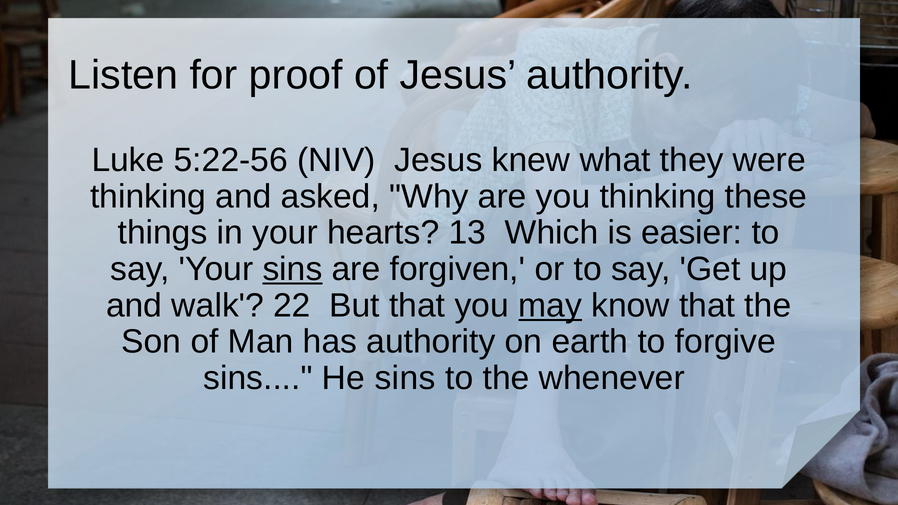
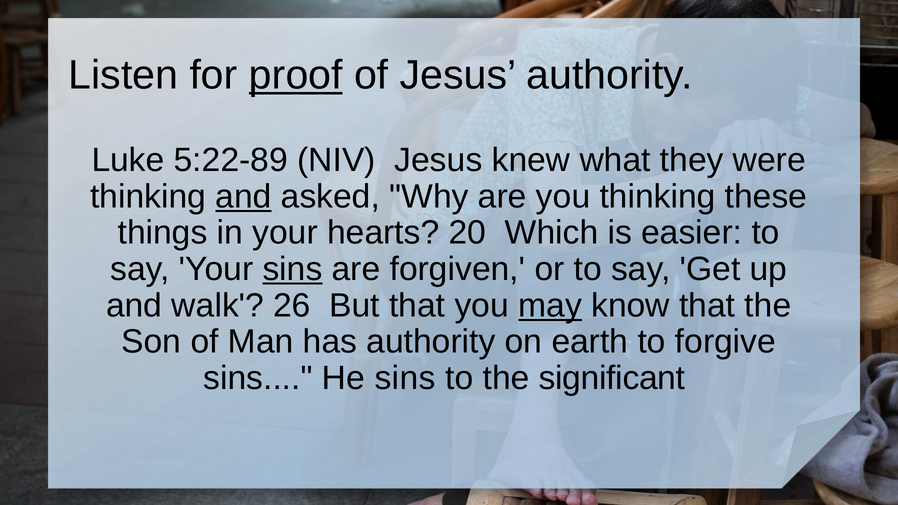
proof underline: none -> present (296, 75)
5:22-56: 5:22-56 -> 5:22-89 (231, 160)
and underline: none -> present (243, 196)
13: 13 -> 20 (467, 233)
22: 22 -> 26 (292, 306)
whenever: whenever -> significant (612, 378)
